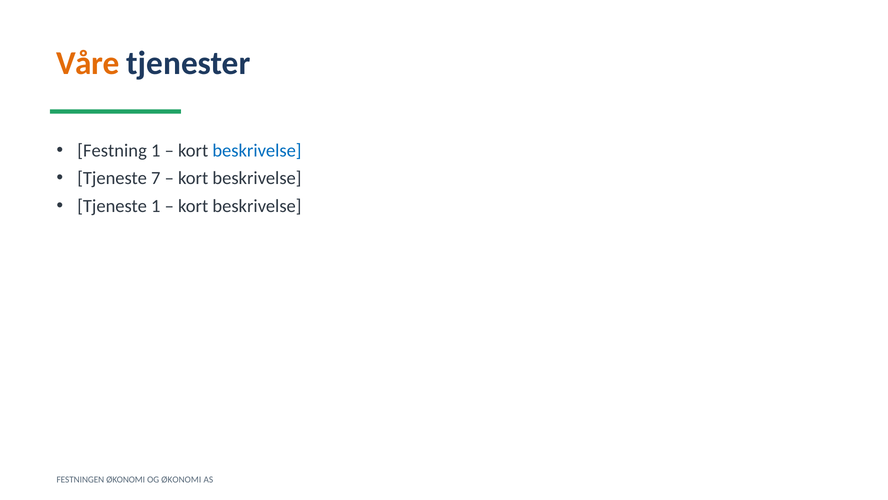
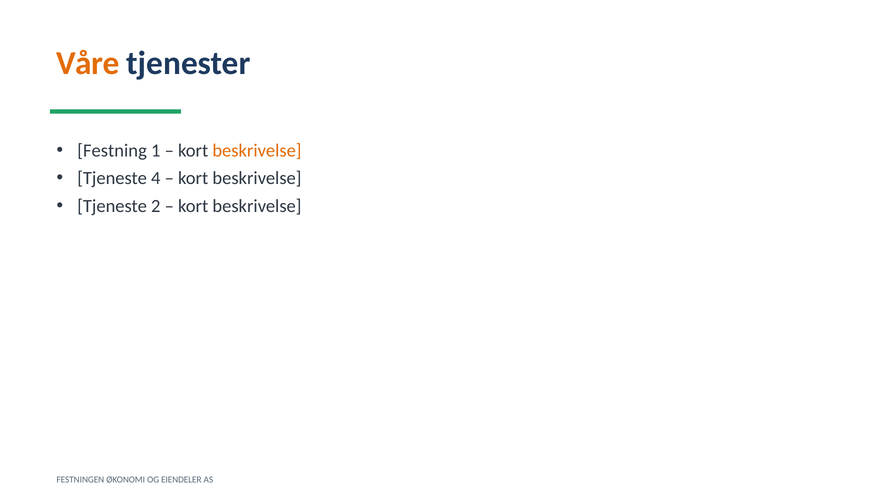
beskrivelse colour: blue -> orange (257, 150)
7: 7 -> 4 (156, 178)
Tjeneste 1: 1 -> 2 (156, 206)
OG ØKONOMI: ØKONOMI -> EIENDELER (181, 479)
